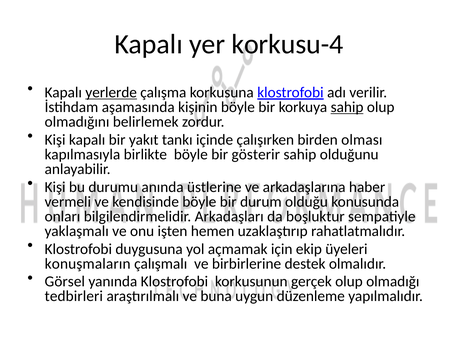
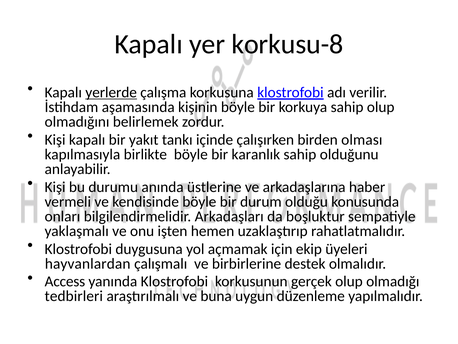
korkusu-4: korkusu-4 -> korkusu-8 (287, 44)
sahip underline: present -> none (347, 107)
gösterir: gösterir -> karanlık (256, 154)
konuşmaların: konuşmaların -> hayvanlardan (88, 263)
Görsel: Görsel -> Access (65, 281)
